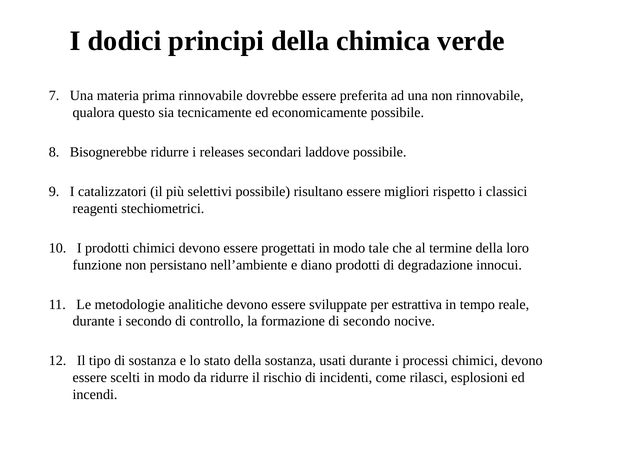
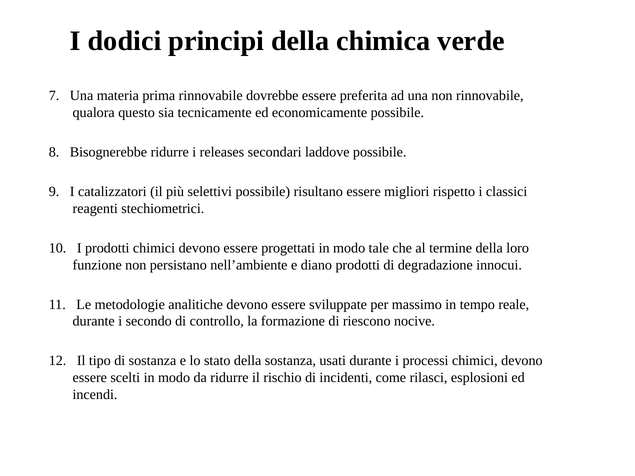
estrattiva: estrattiva -> massimo (417, 305)
di secondo: secondo -> riescono (367, 321)
